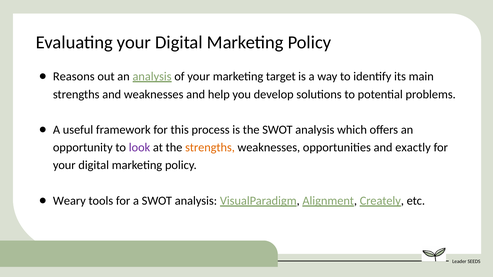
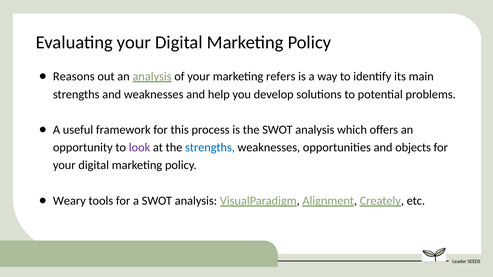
target: target -> refers (281, 76)
strengths colour: orange -> blue (210, 148)
exactly: exactly -> objects (413, 148)
